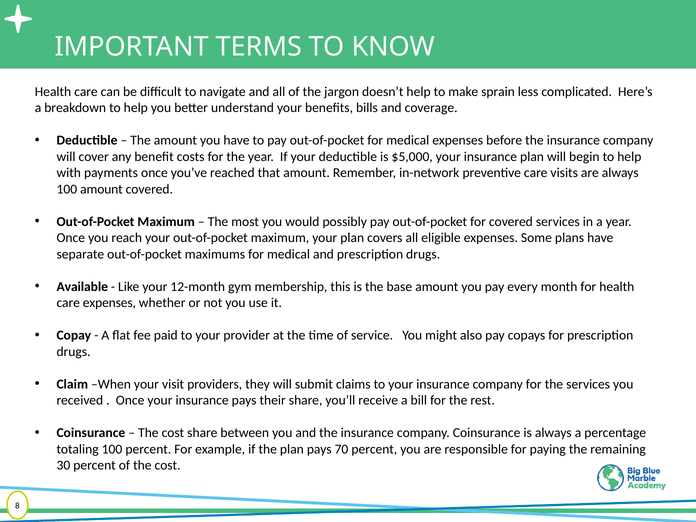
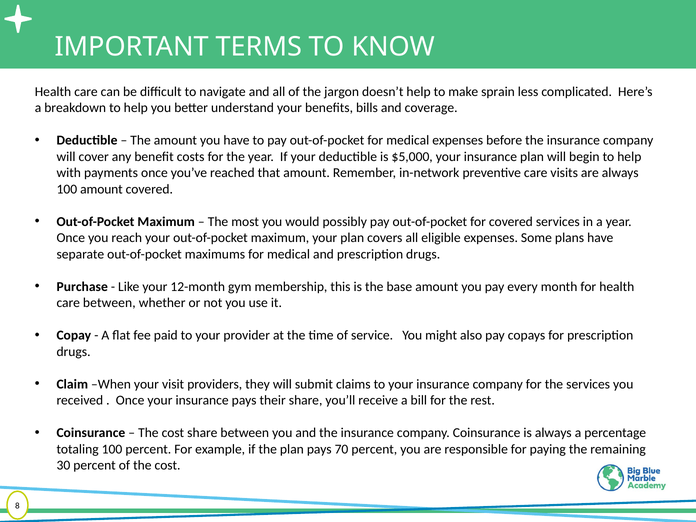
Available: Available -> Purchase (82, 287)
care expenses: expenses -> between (109, 303)
